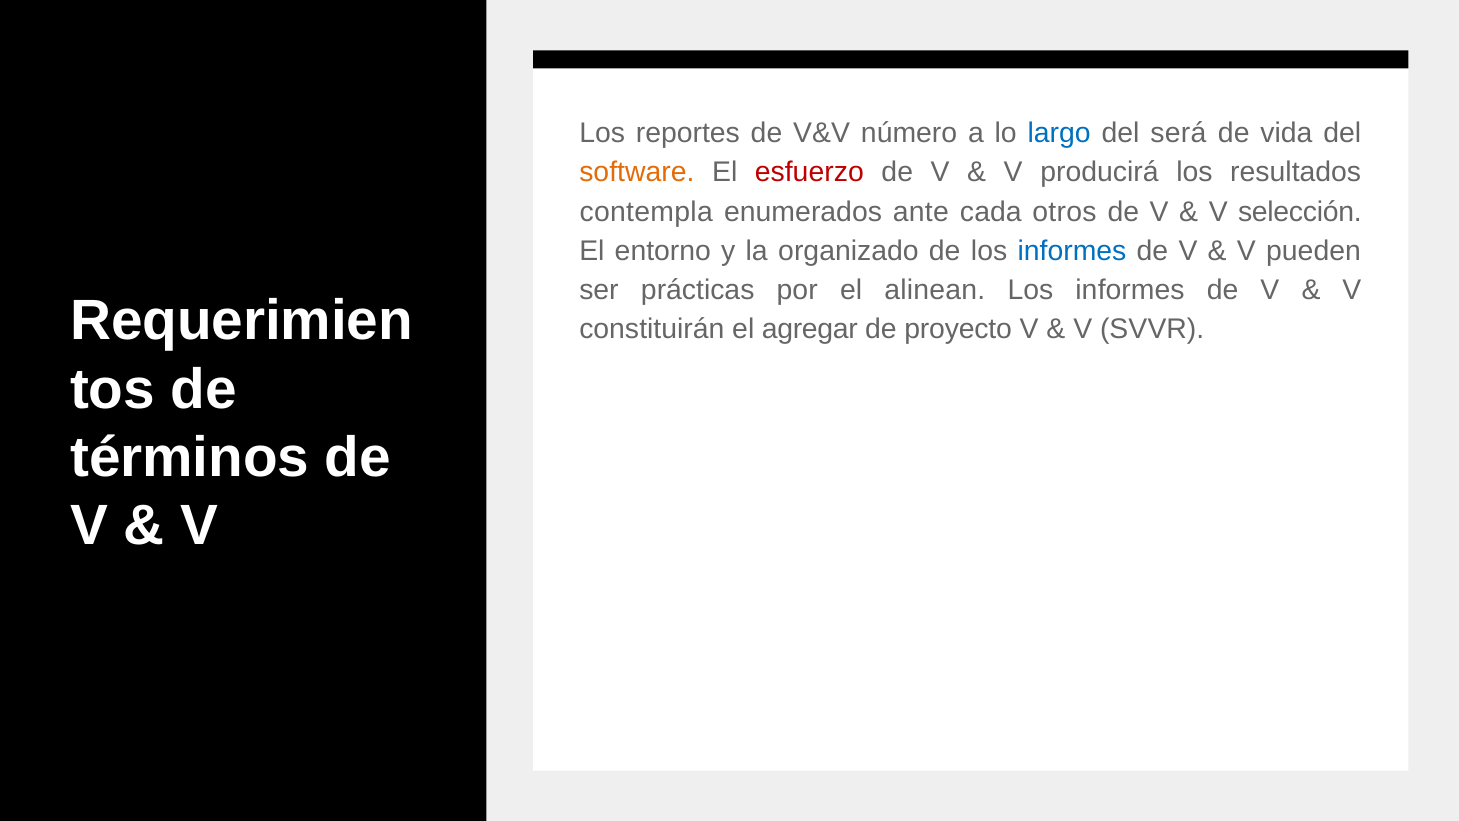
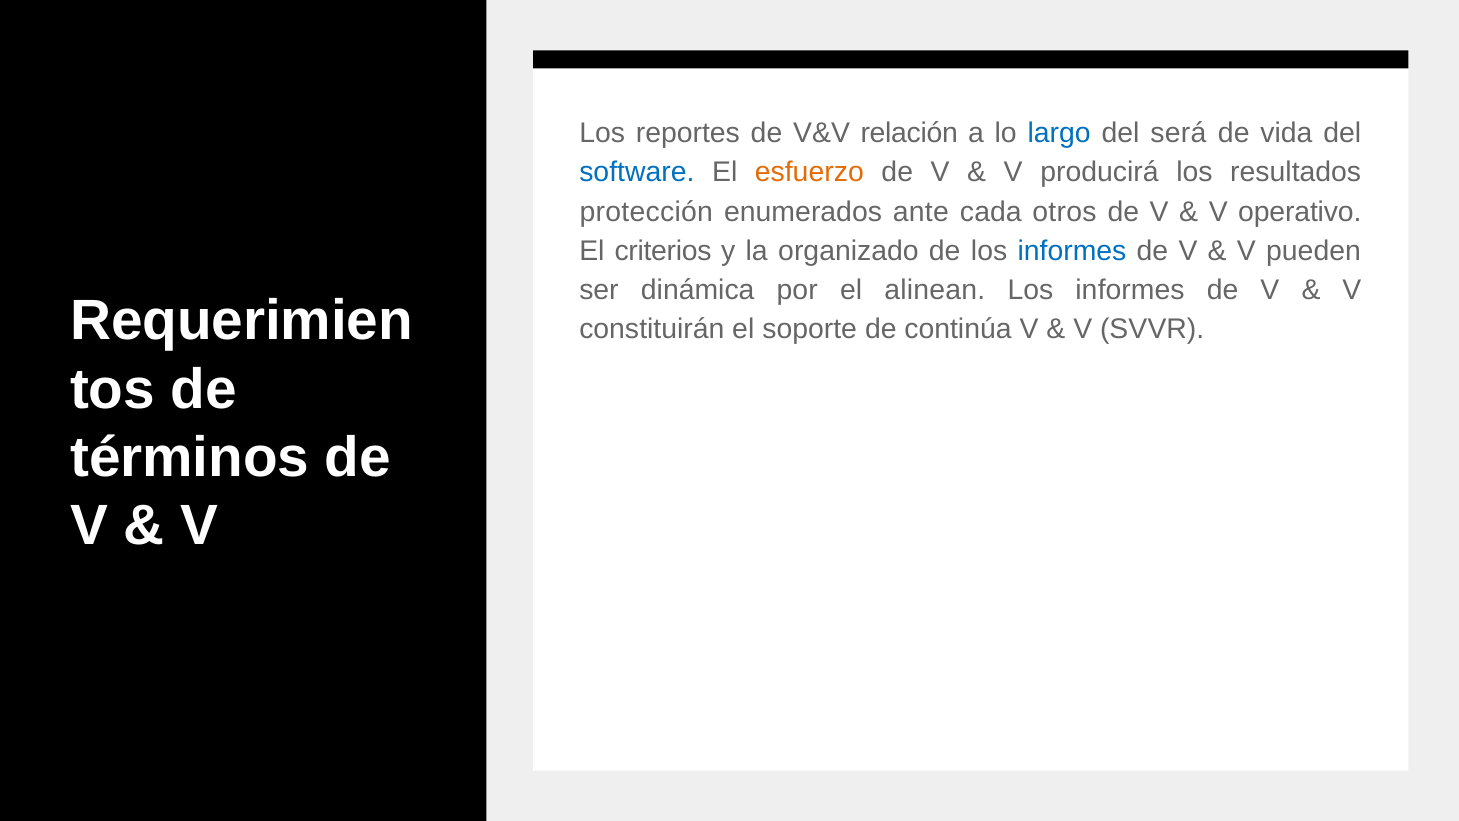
número: número -> relación (909, 133)
software colour: orange -> blue (637, 173)
esfuerzo colour: red -> orange (809, 173)
contempla: contempla -> protección (646, 212)
selección: selección -> operativo (1300, 212)
entorno: entorno -> criterios (663, 251)
prácticas: prácticas -> dinámica (698, 290)
agregar: agregar -> soporte (810, 329)
proyecto: proyecto -> continúa (958, 329)
